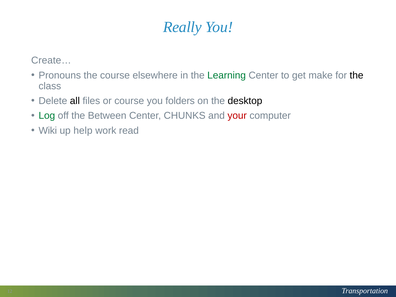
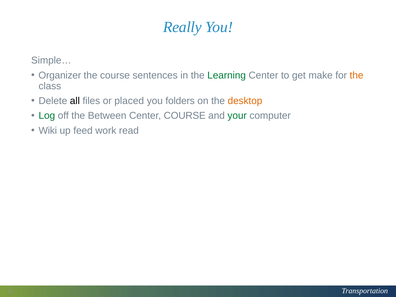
Create…: Create… -> Simple… (51, 60)
Pronouns: Pronouns -> Organizer (60, 75)
elsewhere: elsewhere -> sentences (155, 75)
the colour: black -> orange (357, 75)
or course: course -> placed (129, 101)
desktop colour: black -> orange (245, 101)
Center CHUNKS: CHUNKS -> COURSE (185, 116)
your colour: red -> green (237, 116)
help: help -> feed (83, 130)
